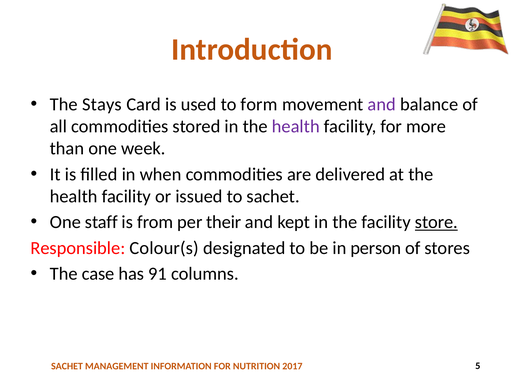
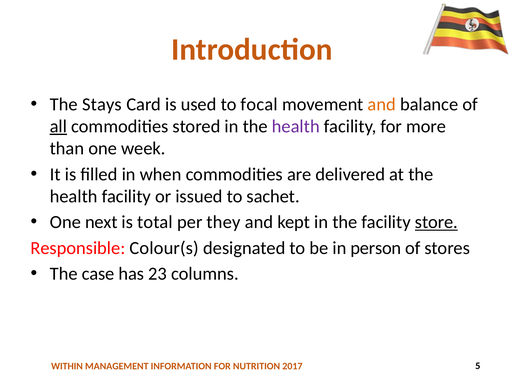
form: form -> focal (259, 104)
and colour: purple -> orange (382, 104)
all underline: none -> present (58, 126)
staff: staff -> next (101, 222)
from: from -> total (155, 222)
their: their -> they (224, 222)
91: 91 -> 23 (158, 274)
SACHET: SACHET -> WITHIN (67, 367)
